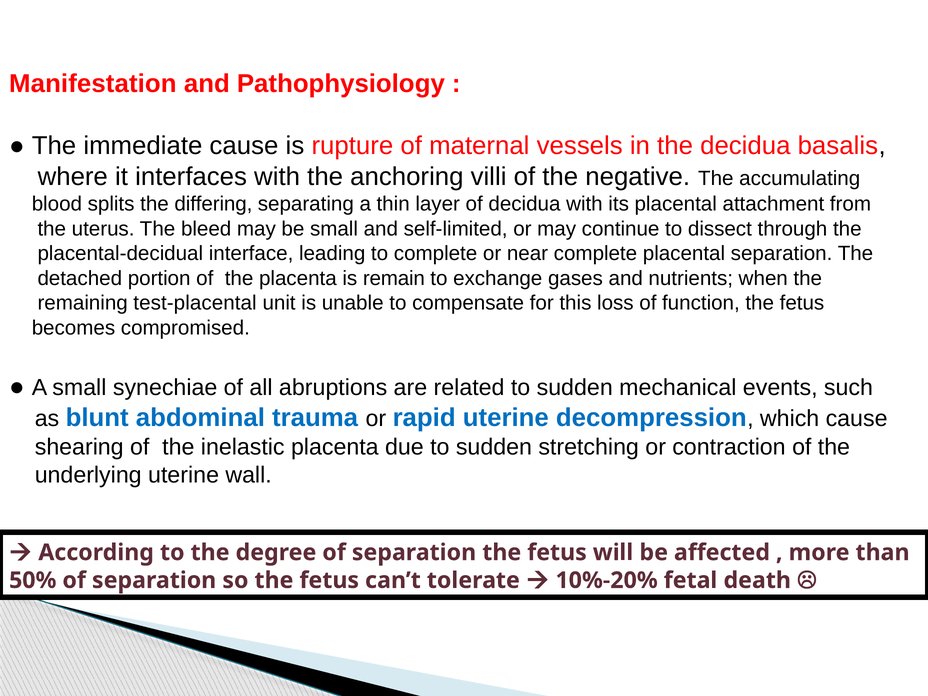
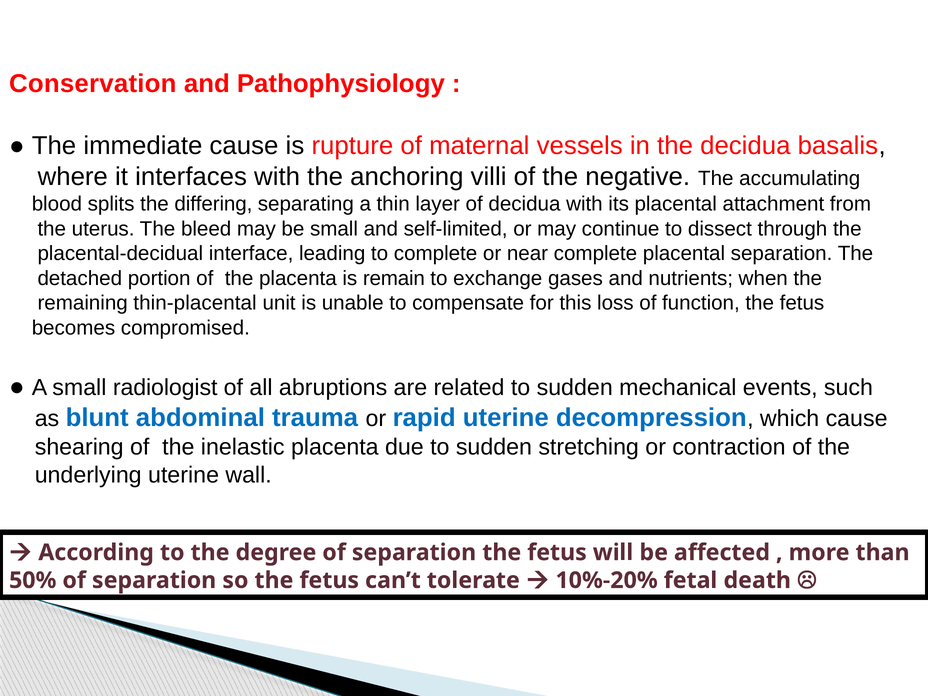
Manifestation: Manifestation -> Conservation (93, 84)
test-placental: test-placental -> thin-placental (195, 303)
synechiae: synechiae -> radiologist (165, 388)
